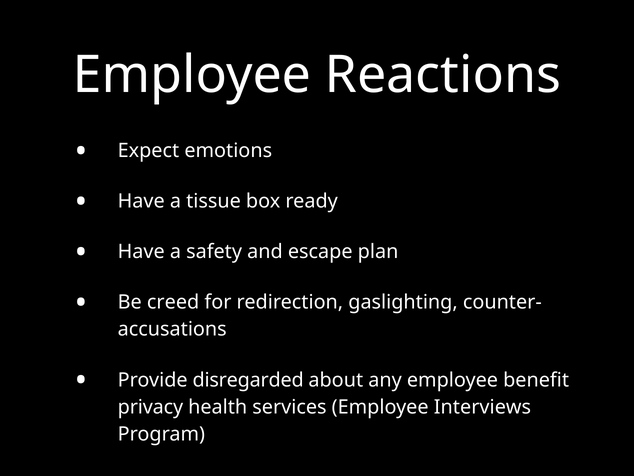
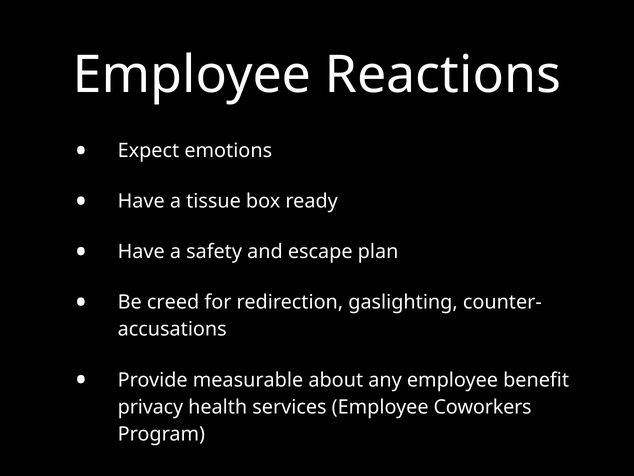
disregarded: disregarded -> measurable (248, 380)
Interviews: Interviews -> Coworkers (483, 407)
